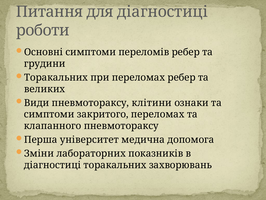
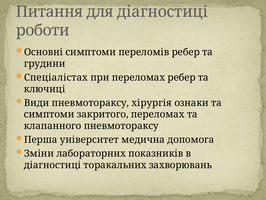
Торакальних: Торакальних -> Спеціалістах (56, 77)
великих: великих -> ключиці (45, 89)
клітини: клітини -> хірургія (152, 103)
